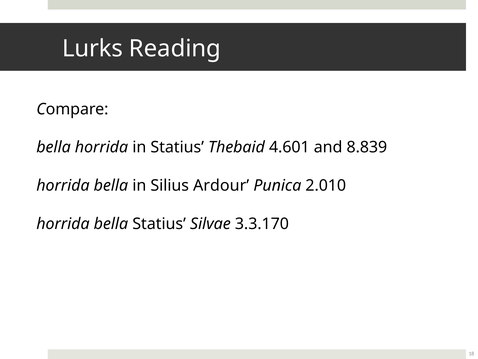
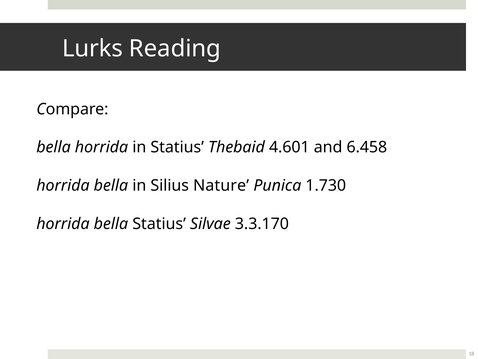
8.839: 8.839 -> 6.458 (367, 147)
Ardour: Ardour -> Nature (221, 185)
2.010: 2.010 -> 1.730 (326, 185)
